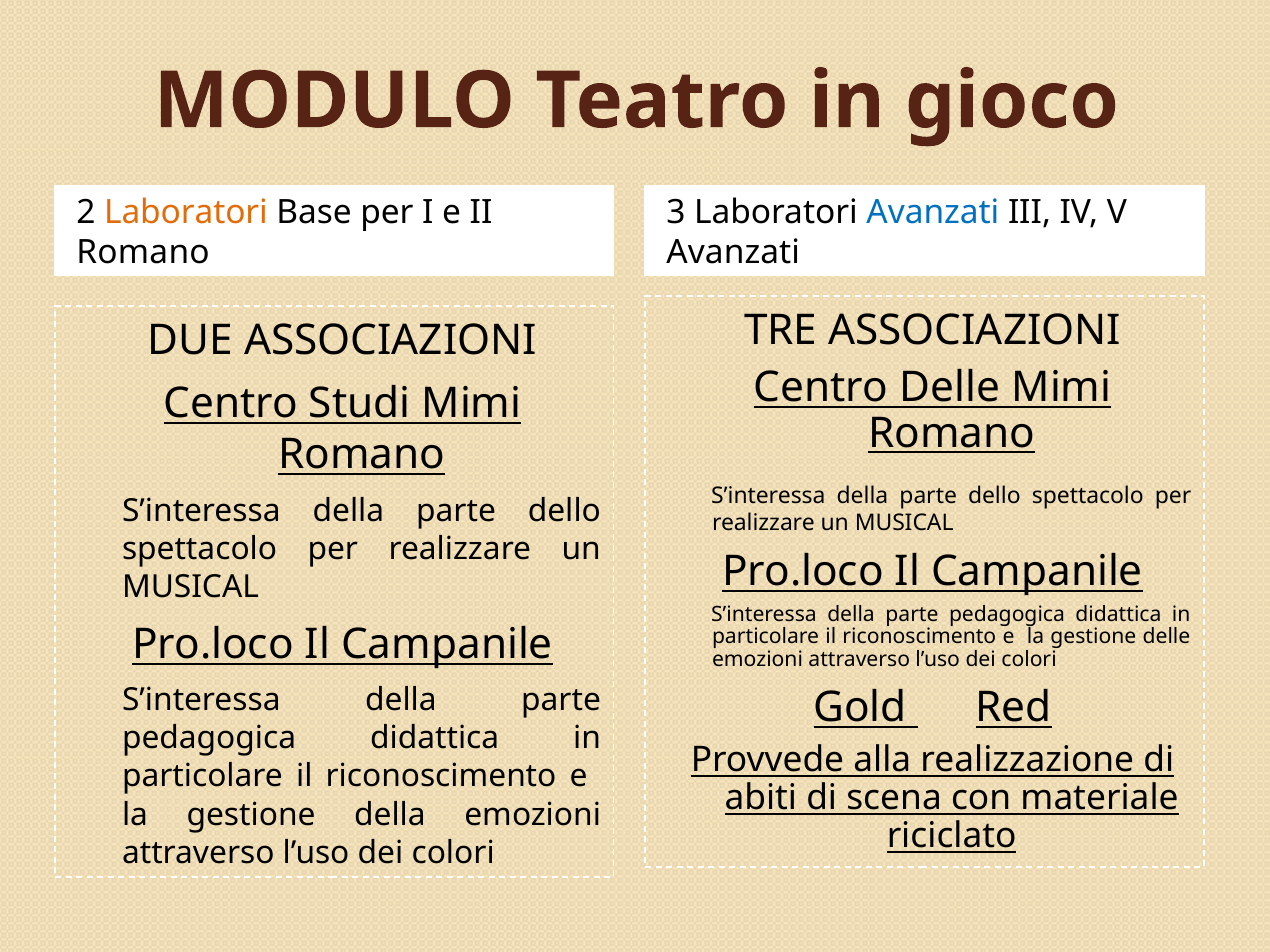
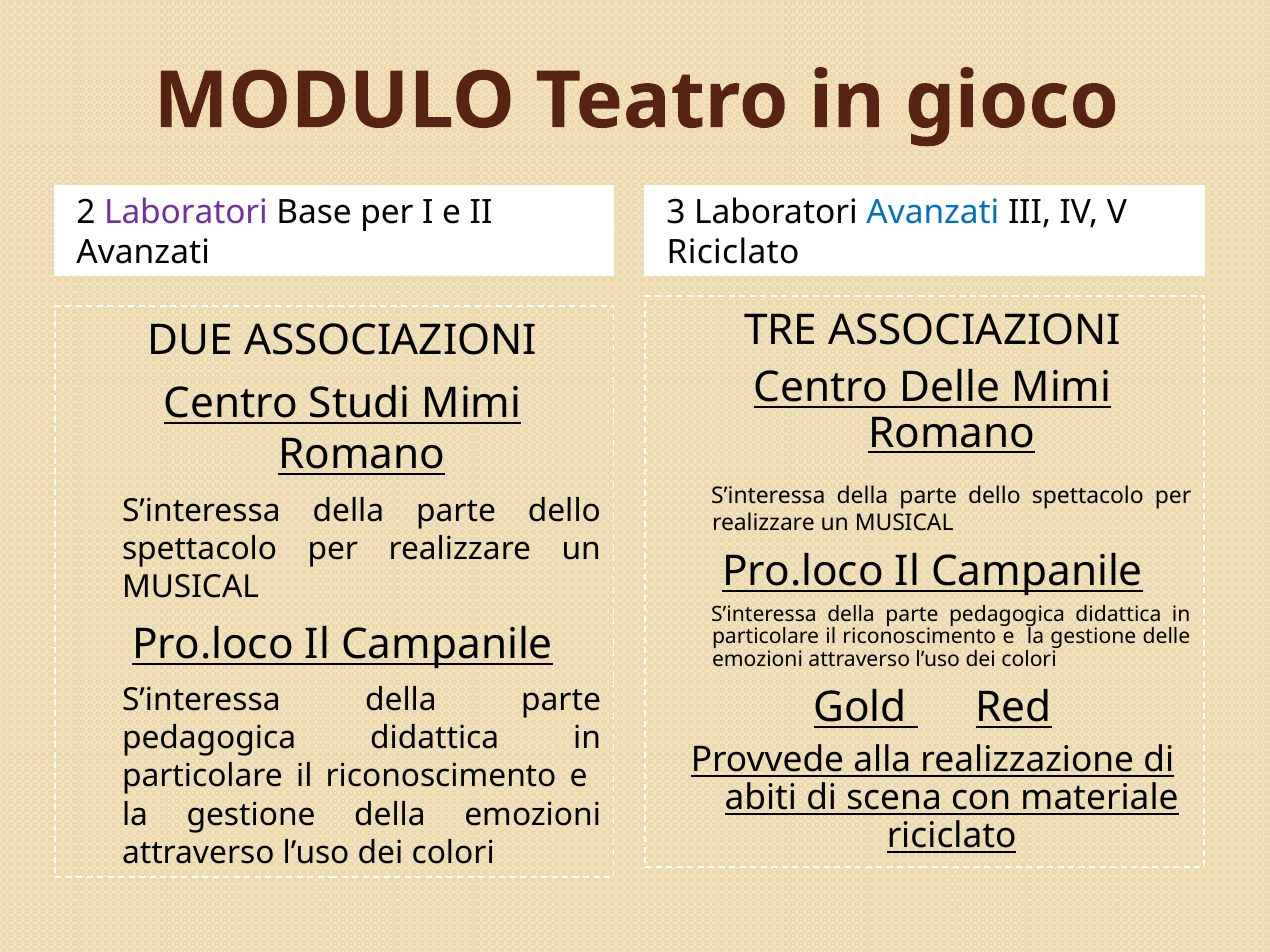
Laboratori colour: orange -> purple (186, 213)
Romano: Romano -> Avanzati (143, 253)
Avanzati: Avanzati -> Riciclato (733, 253)
